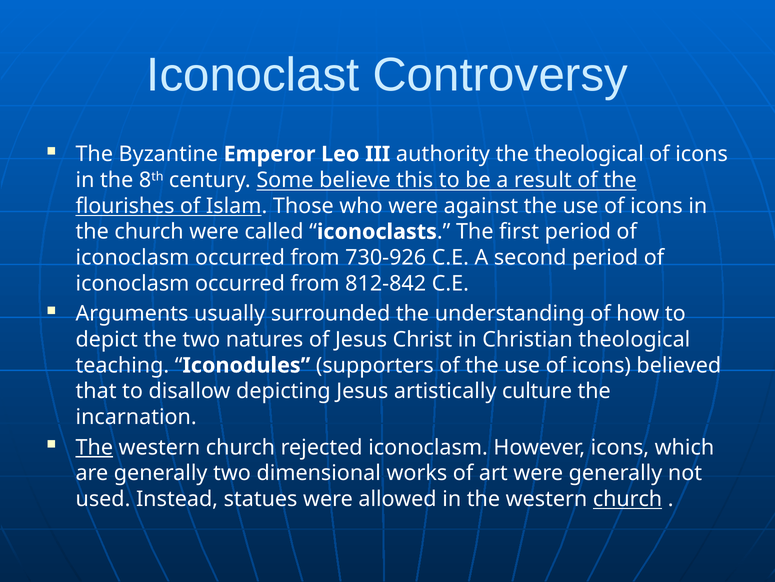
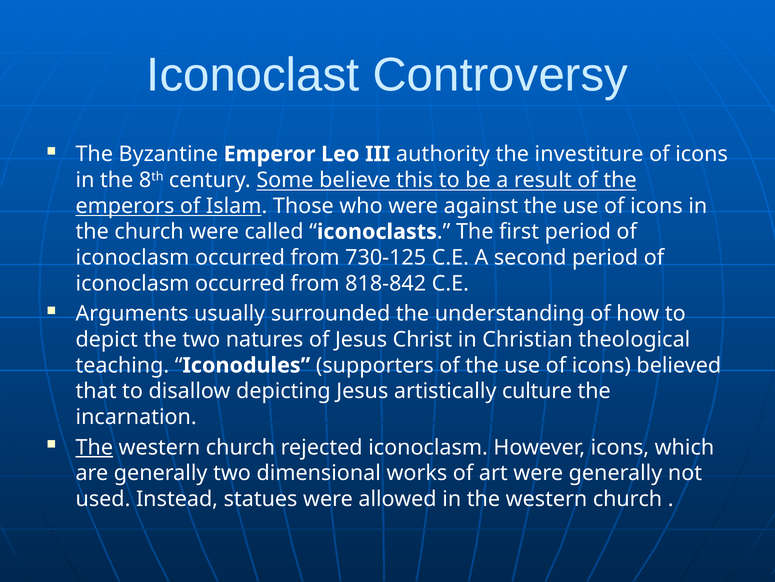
the theological: theological -> investiture (589, 154)
flourishes: flourishes -> emperors (125, 206)
730-926: 730-926 -> 730-125 (386, 257)
812-842: 812-842 -> 818-842 (386, 283)
church underline: present -> none (628, 499)
